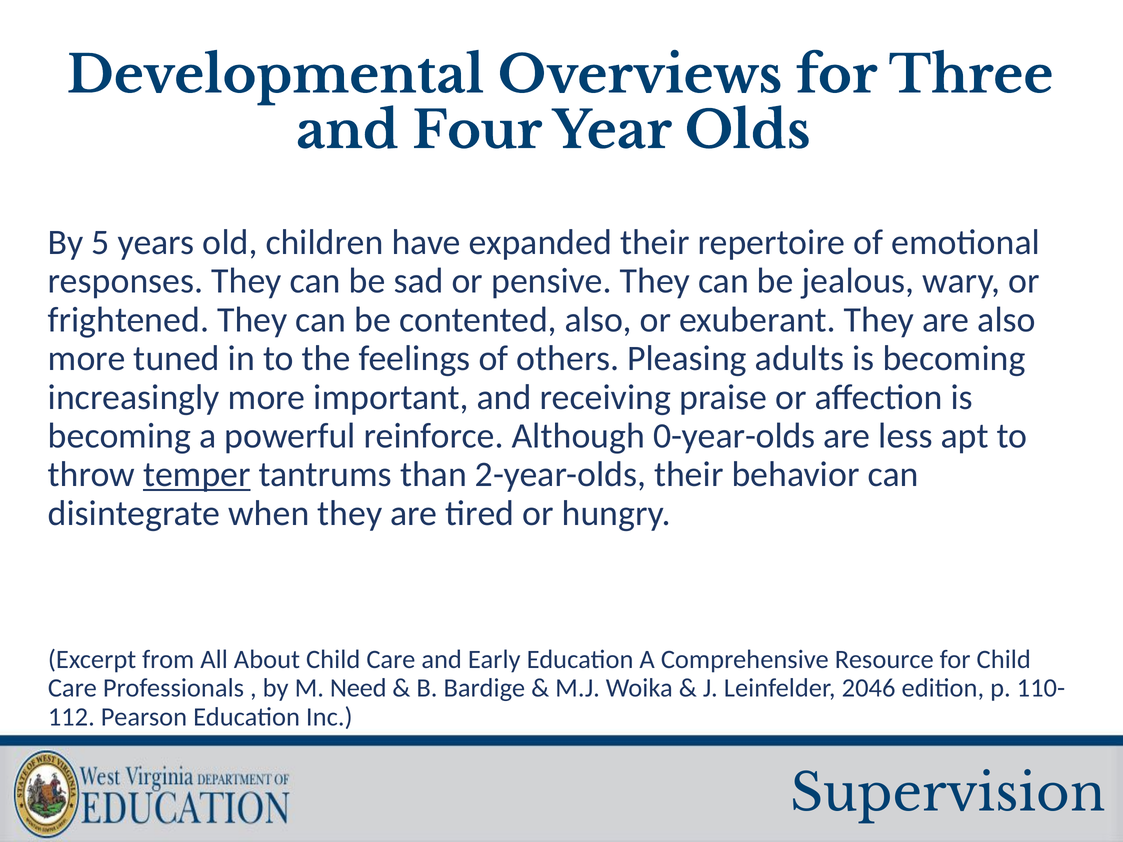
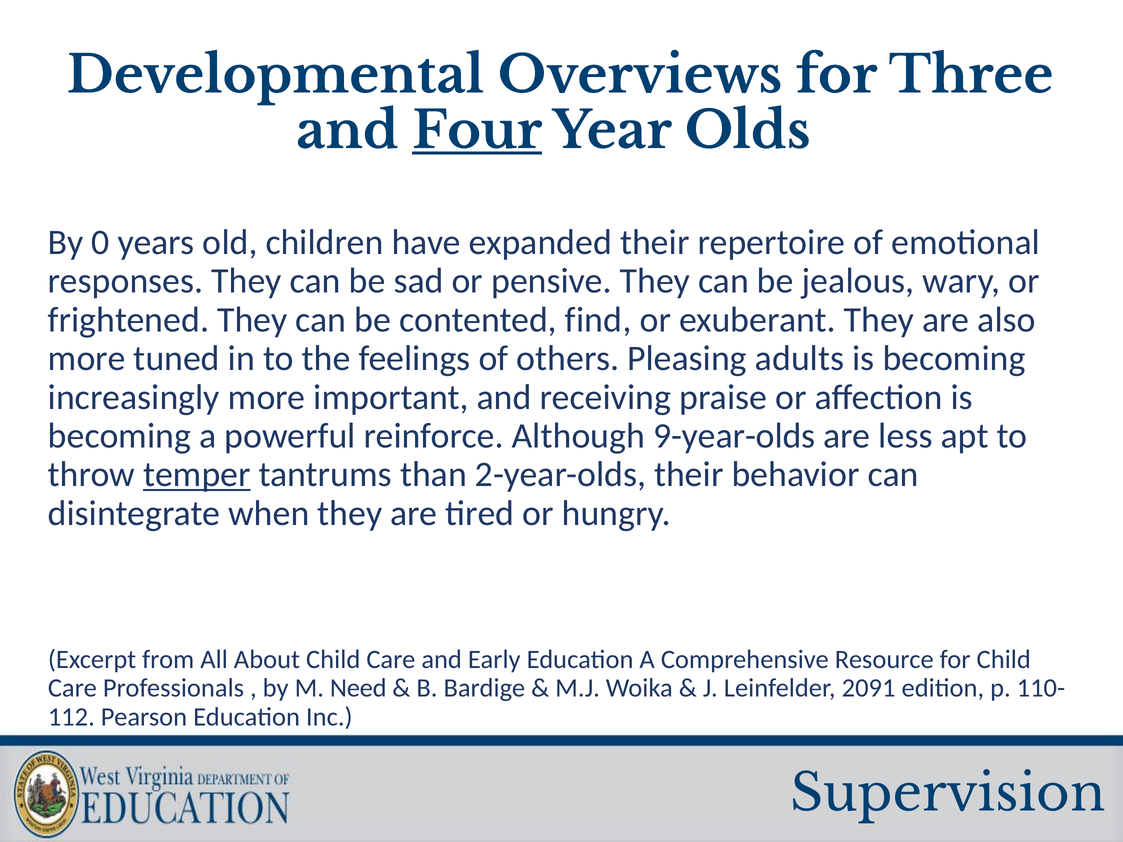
Four underline: none -> present (477, 131)
5: 5 -> 0 (100, 242)
contented also: also -> find (598, 320)
0-year-olds: 0-year-olds -> 9-year-olds (734, 436)
2046: 2046 -> 2091 (869, 688)
